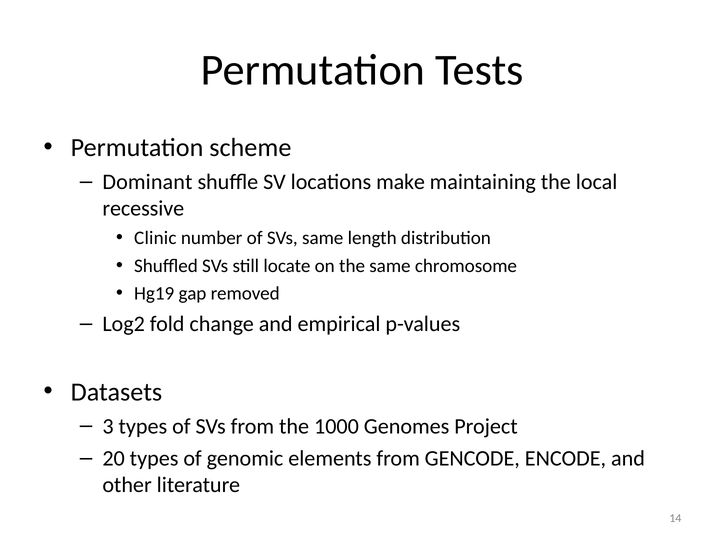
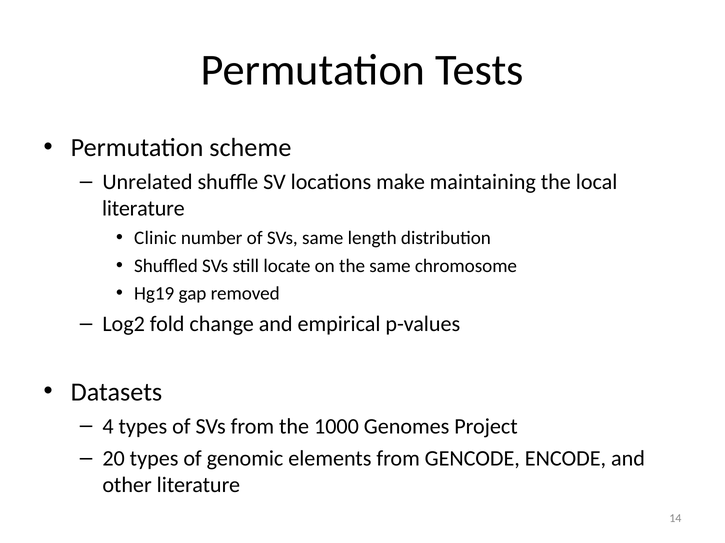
Dominant: Dominant -> Unrelated (148, 182)
recessive: recessive -> literature (143, 209)
3: 3 -> 4 (108, 427)
